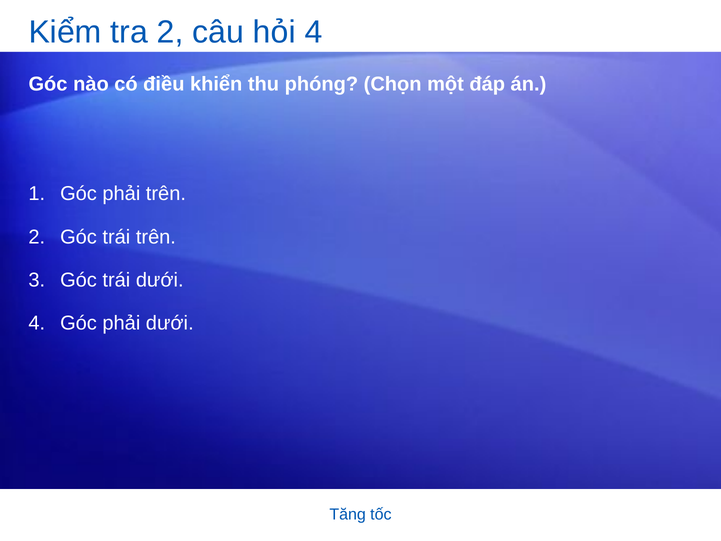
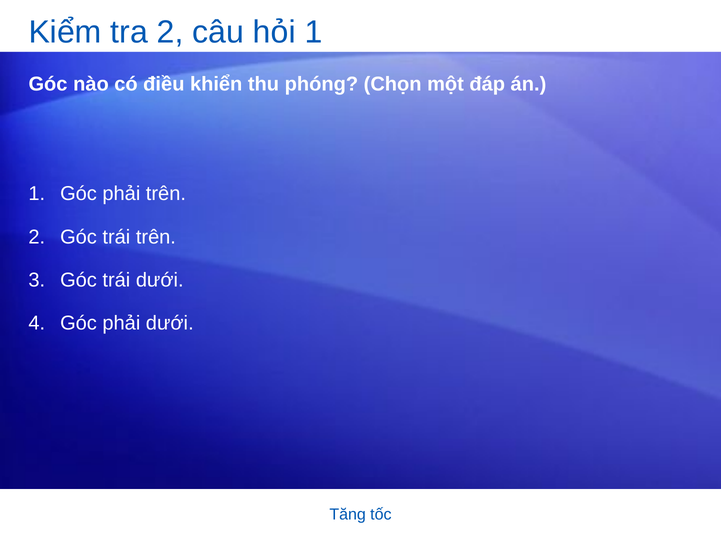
hỏi 4: 4 -> 1 (314, 32)
